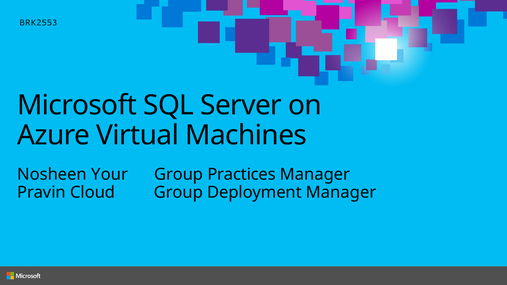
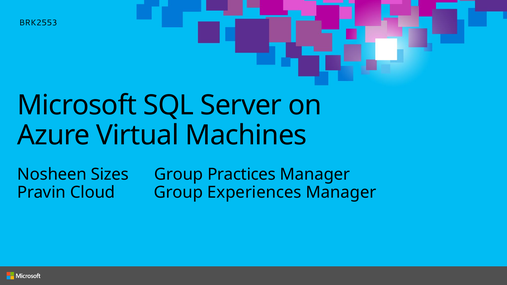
Your: Your -> Sizes (110, 175)
Deployment: Deployment -> Experiences (254, 192)
